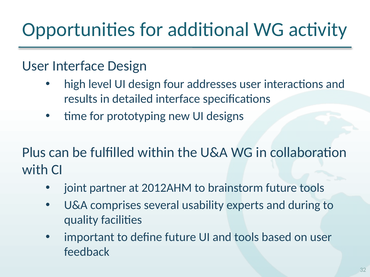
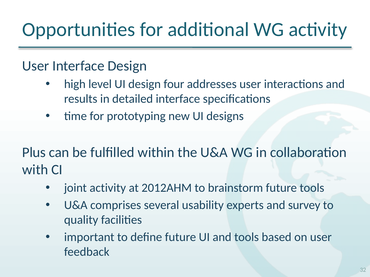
joint partner: partner -> activity (108, 188)
during: during -> survey (304, 206)
